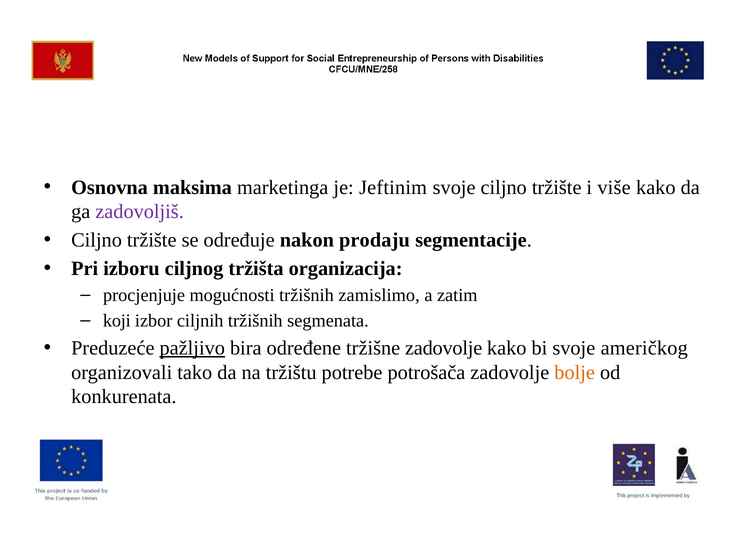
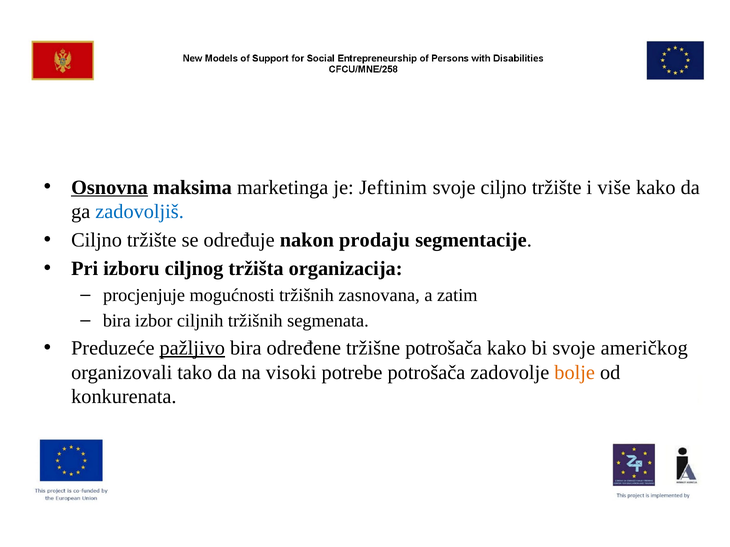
Osnovna underline: none -> present (110, 188)
zadovoljiš colour: purple -> blue (140, 212)
zamislimo: zamislimo -> zasnovana (379, 295)
koji: koji -> bira (117, 321)
tržišne zadovolje: zadovolje -> potrošača (444, 348)
tržištu: tržištu -> visoki (291, 373)
